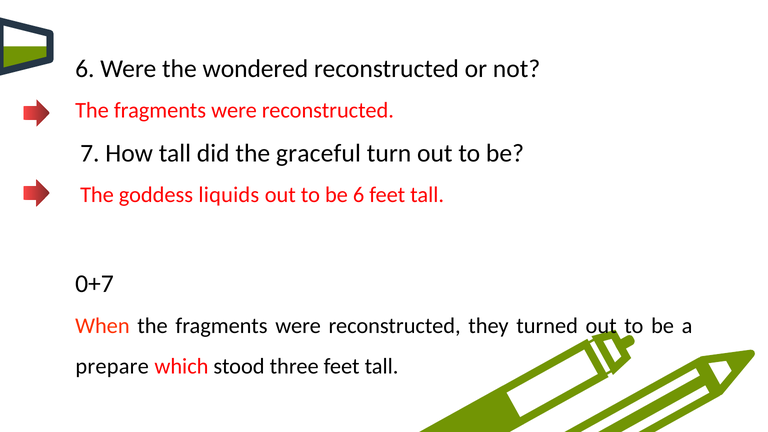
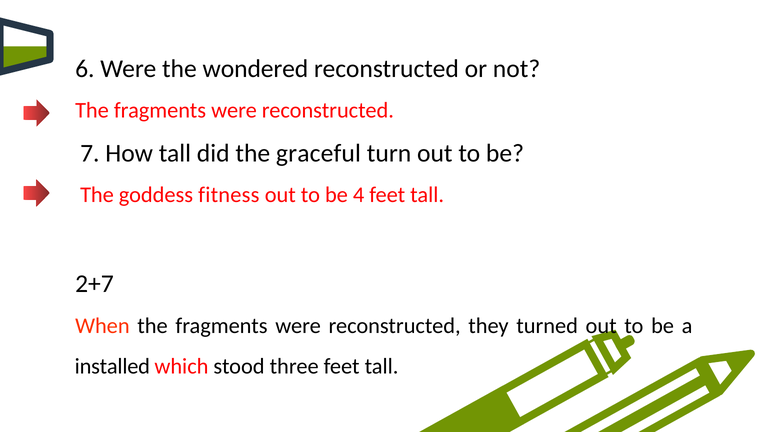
liquids: liquids -> fitness (229, 195)
be 6: 6 -> 4 (359, 195)
0+7: 0+7 -> 2+7 (94, 284)
prepare: prepare -> installed (112, 366)
